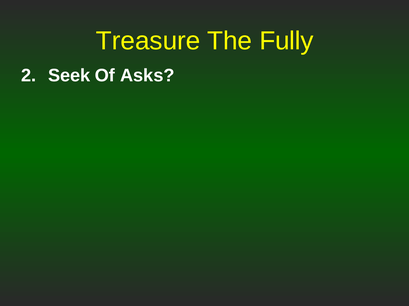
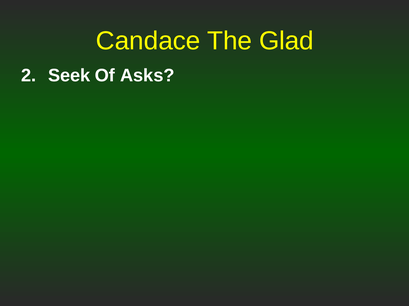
Treasure: Treasure -> Candace (148, 41)
Fully: Fully -> Glad (286, 41)
